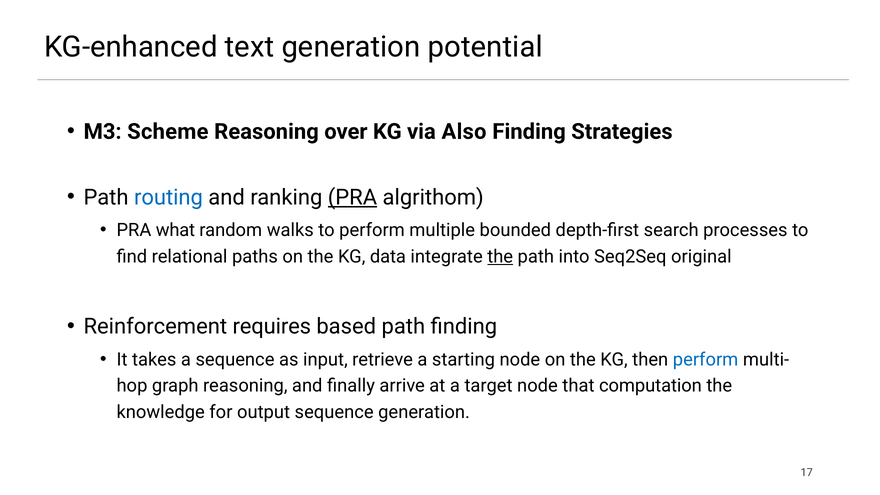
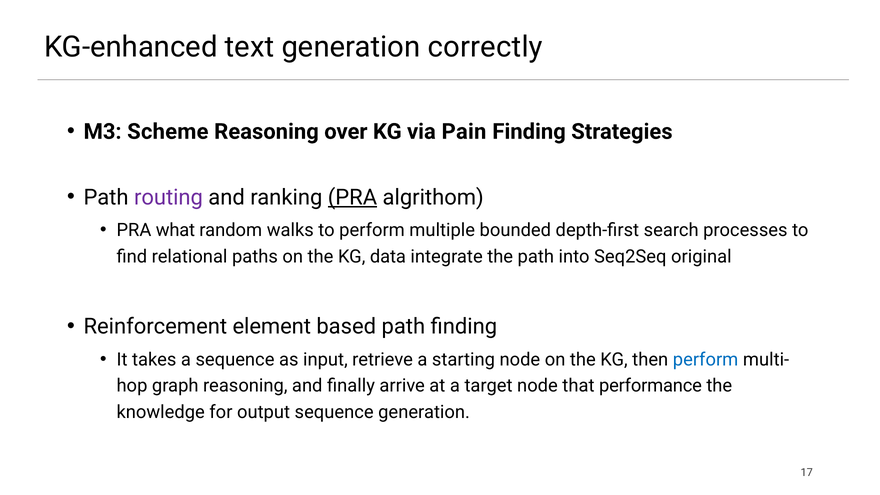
potential: potential -> correctly (485, 47)
Also: Also -> Pain (464, 132)
routing colour: blue -> purple (168, 197)
the underline: present -> none (500, 257)
requires: requires -> element (272, 327)
computation: computation -> performance (651, 386)
